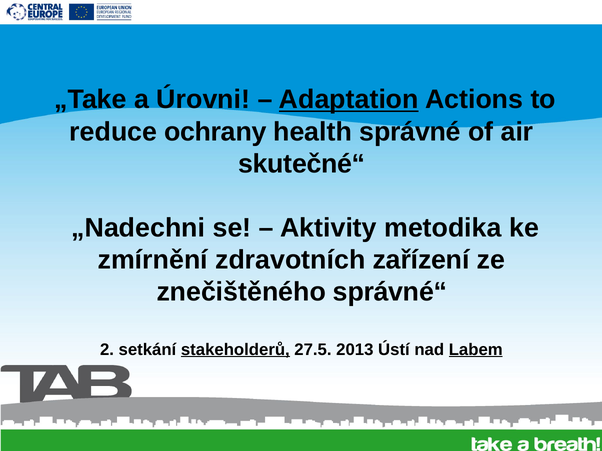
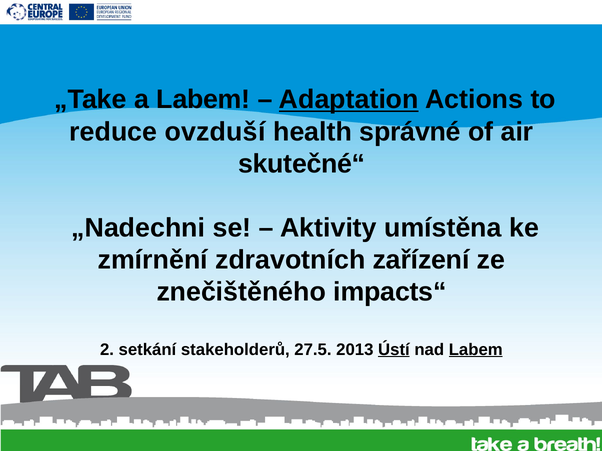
a Úrovni: Úrovni -> Labem (203, 100)
ochrany: ochrany -> ovzduší (215, 132)
metodika: metodika -> umístěna (443, 228)
správné“: správné“ -> impacts“ (390, 292)
stakeholderů underline: present -> none (235, 350)
Ústí underline: none -> present (394, 350)
